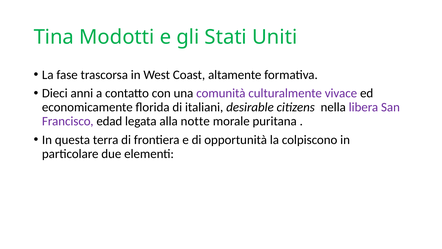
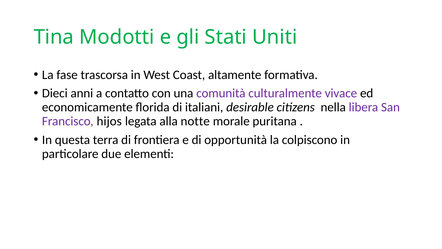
edad: edad -> hijos (109, 121)
